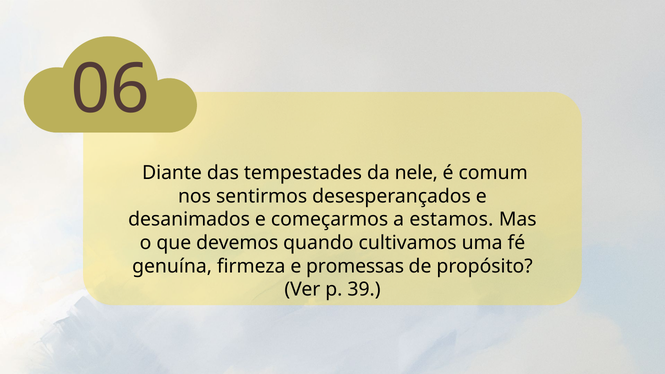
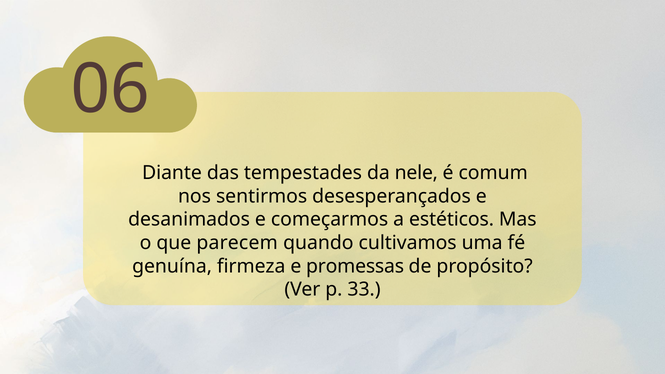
estamos: estamos -> estéticos (452, 220)
devemos: devemos -> parecem (237, 243)
39: 39 -> 33 (364, 289)
